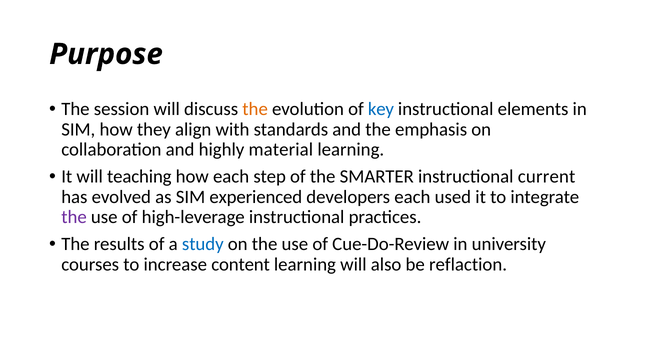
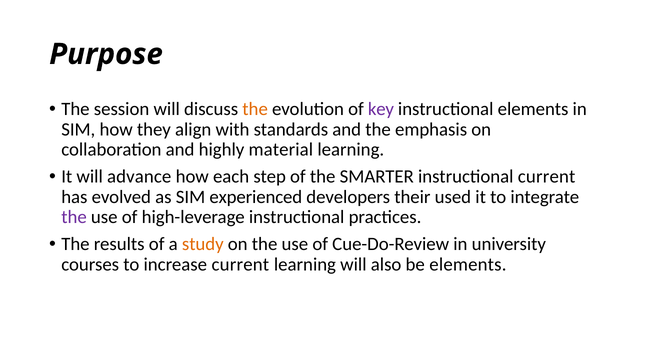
key colour: blue -> purple (381, 109)
teaching: teaching -> advance (139, 177)
developers each: each -> their (412, 197)
study colour: blue -> orange (203, 244)
increase content: content -> current (240, 264)
be reflaction: reflaction -> elements (468, 264)
